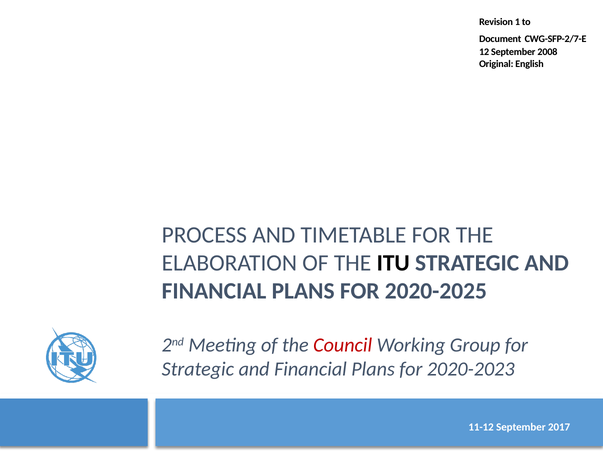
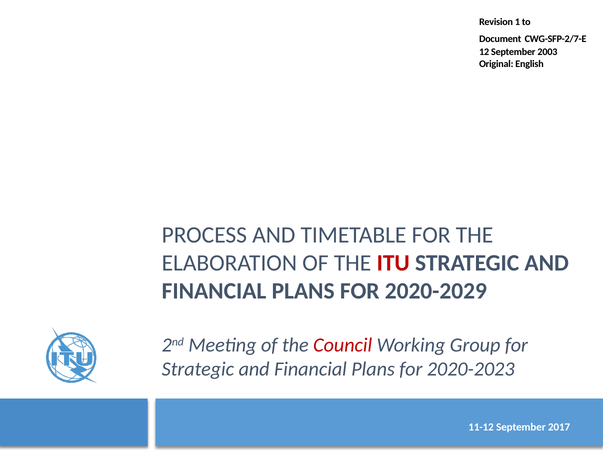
2008: 2008 -> 2003 (547, 52)
ITU colour: black -> red (393, 263)
2020-2025: 2020-2025 -> 2020-2029 (436, 291)
